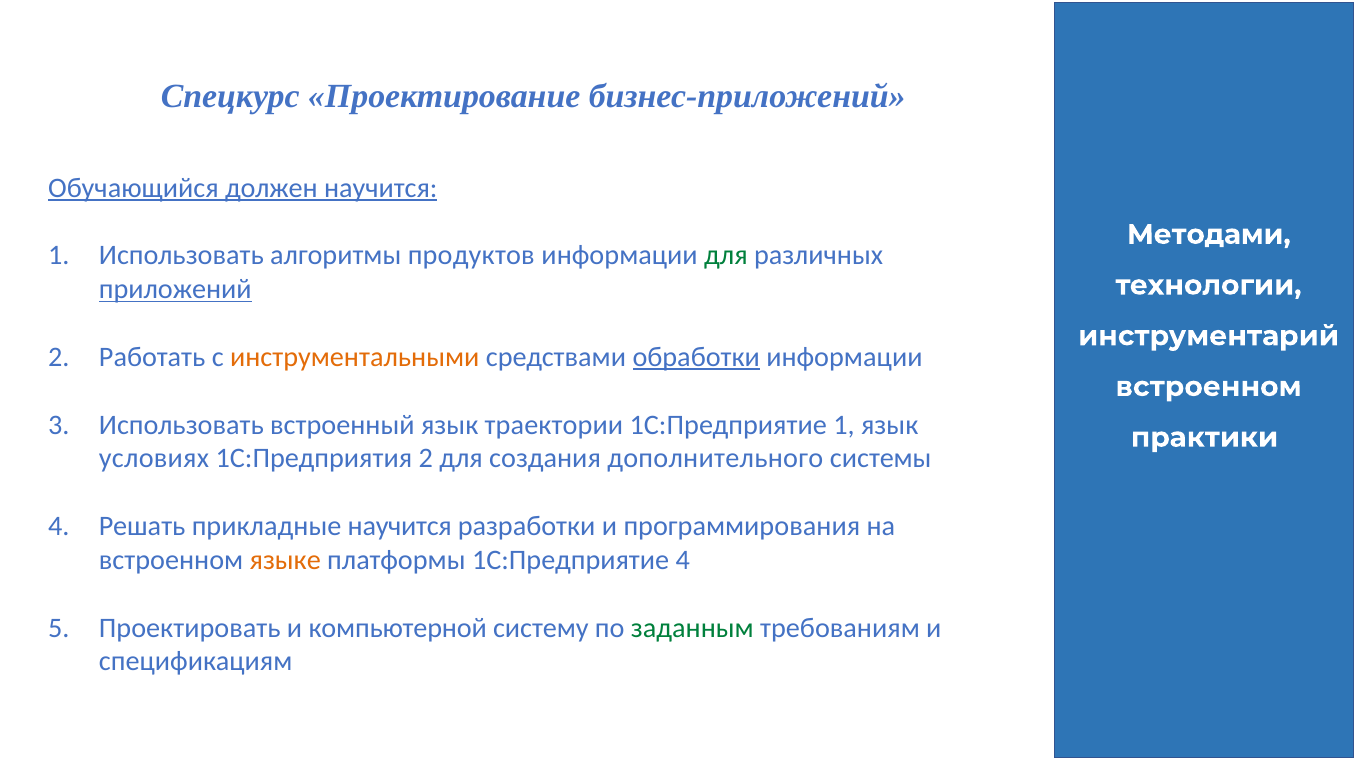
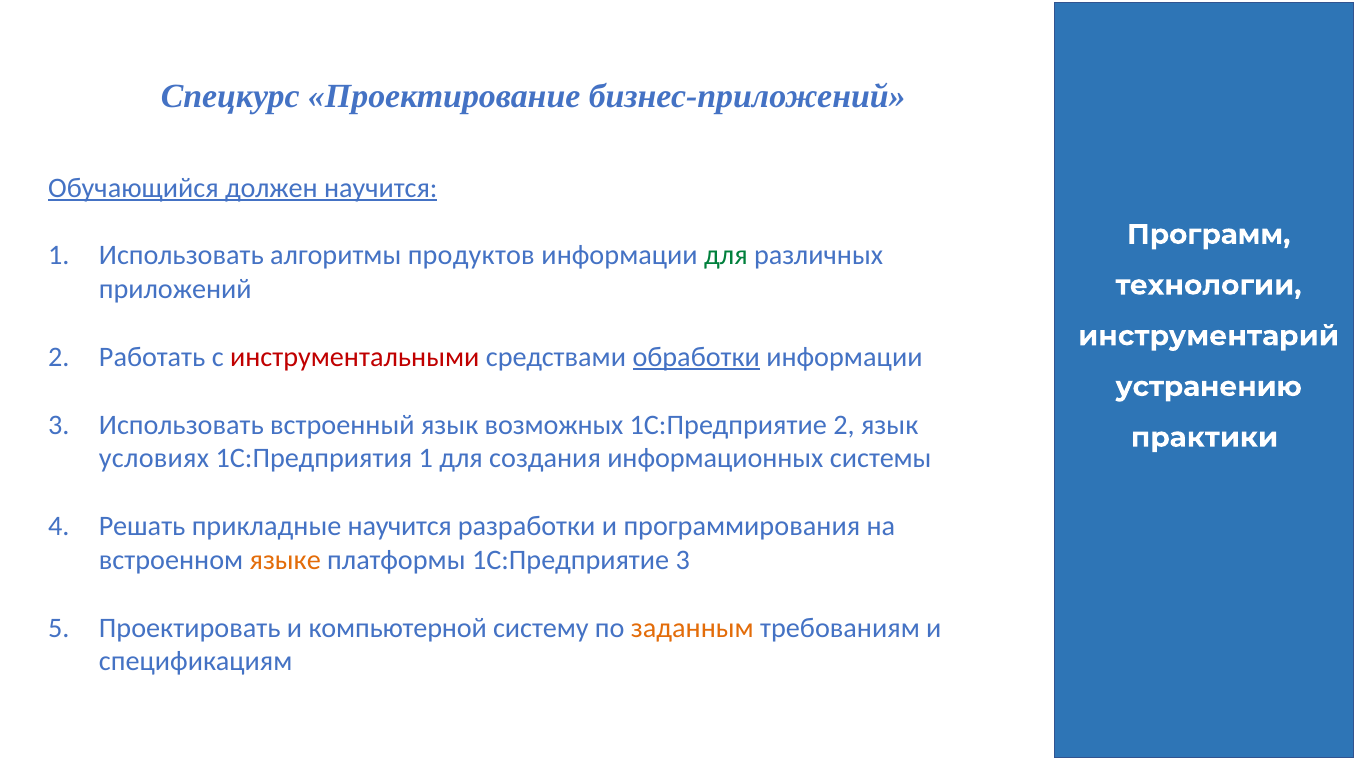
Методами: Методами -> Программ (1209, 235)
приложений underline: present -> none (175, 290)
инструментальными colour: orange -> red (355, 357)
встроенном: встроенном -> устранению (1209, 387)
траектории: траектории -> возможных (554, 425)
1С:Предприятие 1: 1 -> 2 (844, 425)
1С:Предприятия 2: 2 -> 1 (426, 459)
дополнительного: дополнительного -> информационных (715, 459)
1С:Предприятие 4: 4 -> 3 (683, 561)
заданным colour: green -> orange (692, 628)
